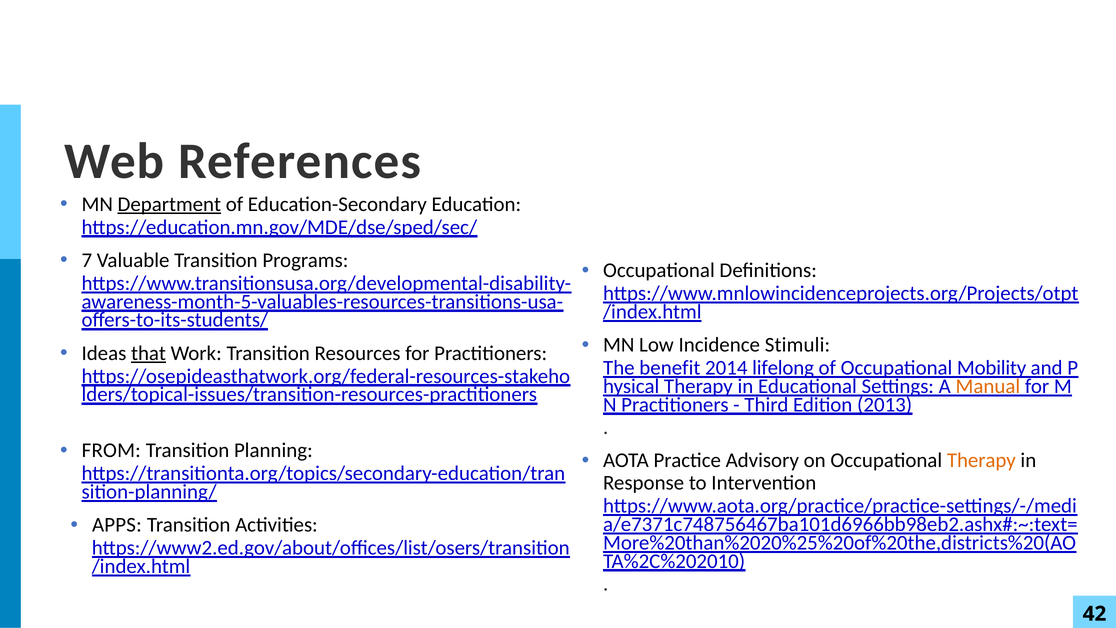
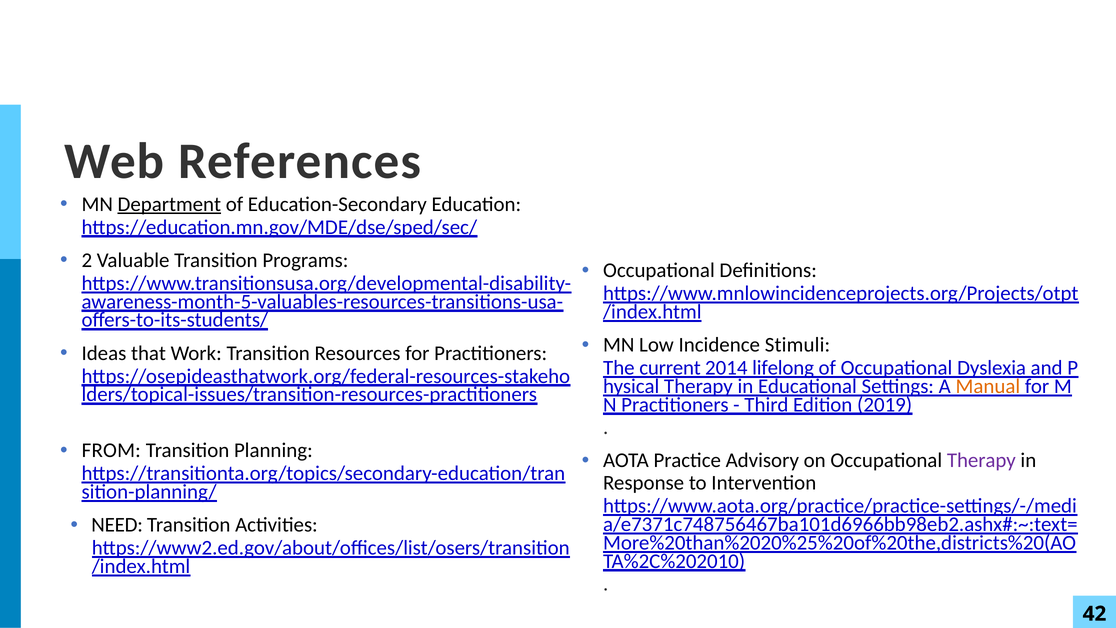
7: 7 -> 2 (87, 260)
that underline: present -> none (149, 353)
benefit: benefit -> current (670, 368)
Mobility: Mobility -> Dyslexia (992, 368)
2013: 2013 -> 2019 (885, 404)
Therapy colour: orange -> purple (981, 460)
APPS: APPS -> NEED (117, 525)
